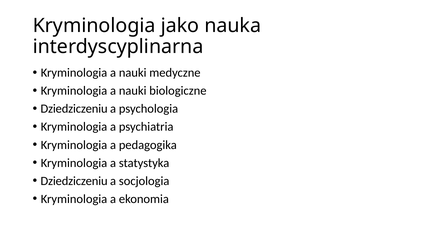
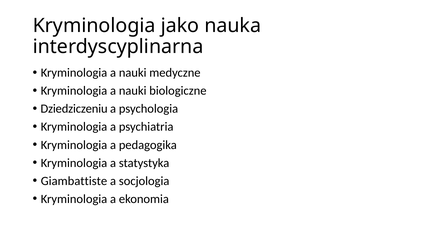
Dziedziczeniu: Dziedziczeniu -> Giambattiste (74, 180)
